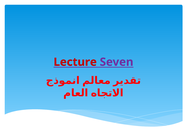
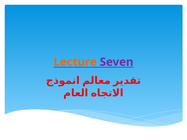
Lecture colour: red -> orange (75, 62)
